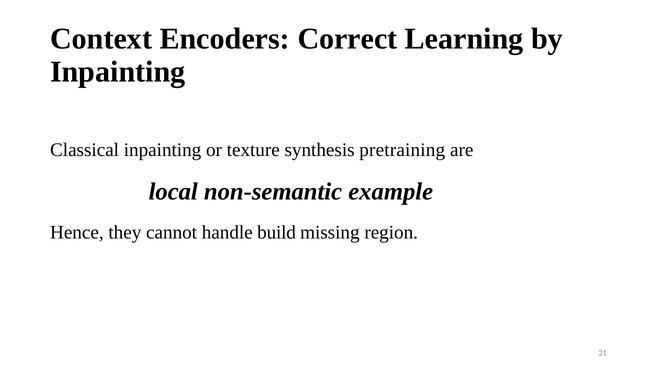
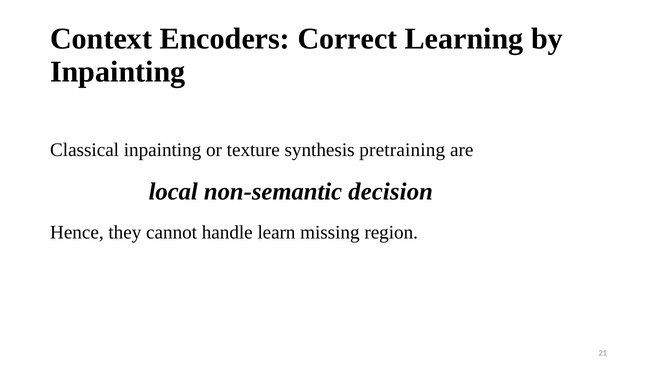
example: example -> decision (391, 191)
build: build -> learn (276, 232)
